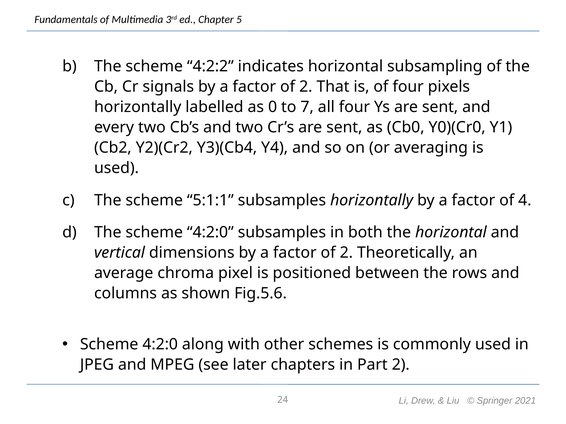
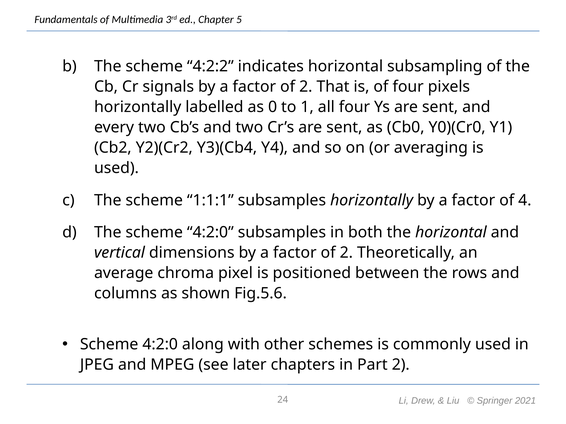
7: 7 -> 1 (307, 107)
5:1:1: 5:1:1 -> 1:1:1 (210, 200)
